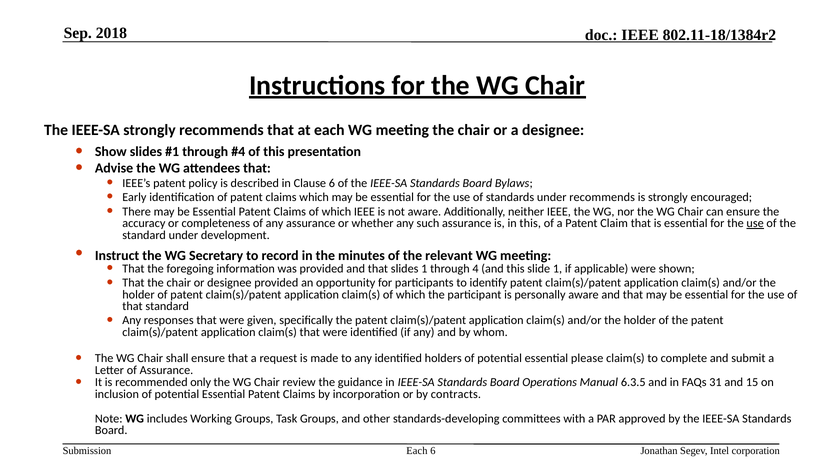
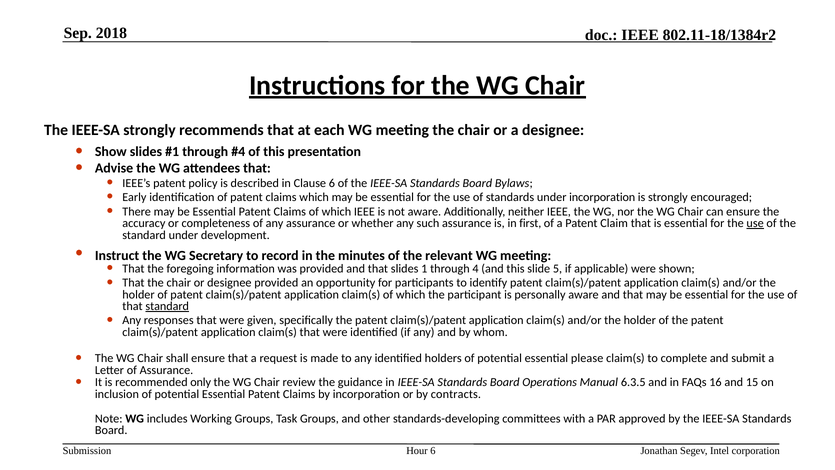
under recommends: recommends -> incorporation (602, 197)
in this: this -> first (530, 223)
slide 1: 1 -> 5 (558, 268)
standard underline: none -> present (167, 306)
31: 31 -> 16 (715, 382)
Each: Each -> Hour (417, 450)
